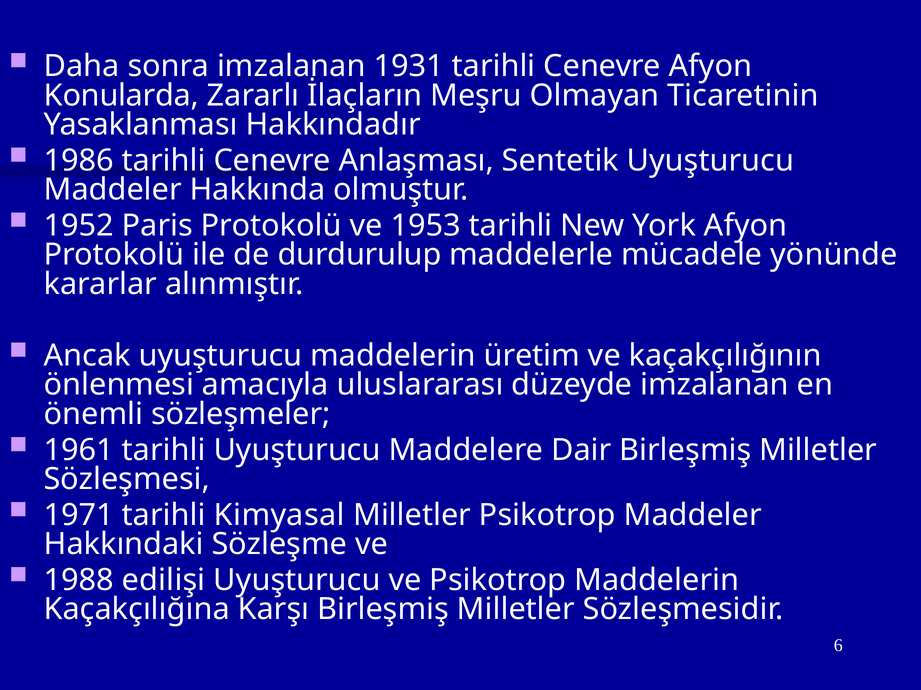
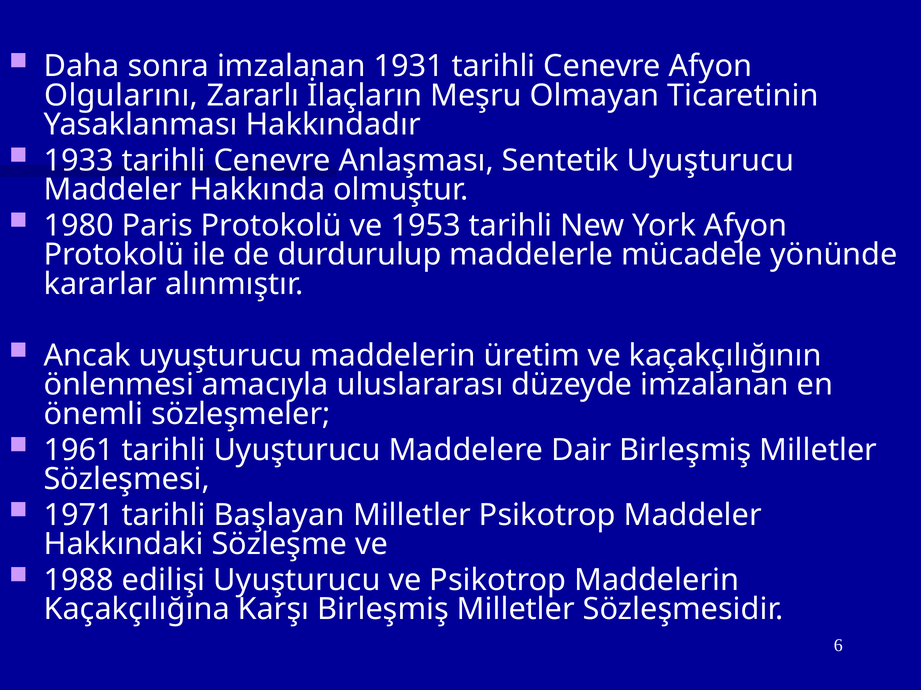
Konularda: Konularda -> Olgularını (121, 95)
1986: 1986 -> 1933 (79, 161)
1952: 1952 -> 1980 (79, 226)
Kimyasal: Kimyasal -> Başlayan (279, 515)
